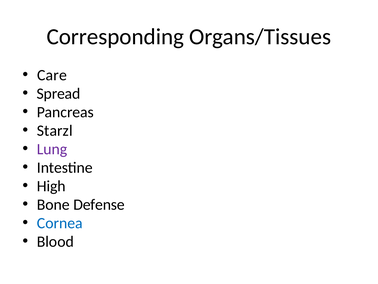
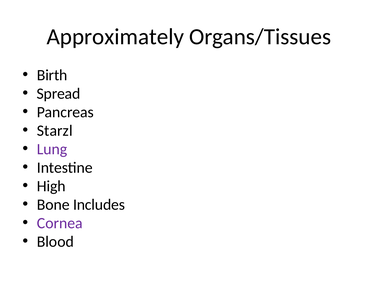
Corresponding: Corresponding -> Approximately (115, 37)
Care: Care -> Birth (52, 75)
Defense: Defense -> Includes (99, 204)
Cornea colour: blue -> purple (60, 223)
